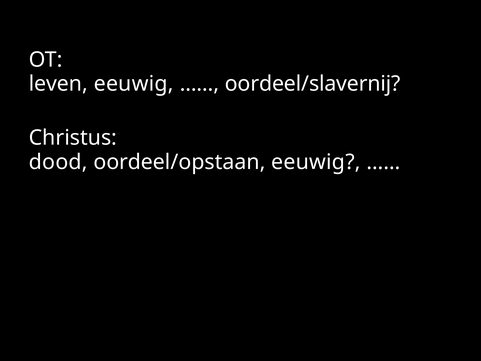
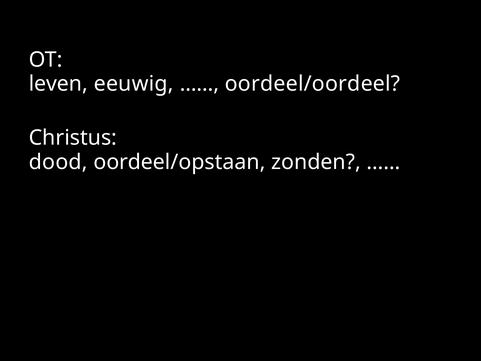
oordeel/slavernij: oordeel/slavernij -> oordeel/oordeel (313, 84)
oordeel/opstaan eeuwig: eeuwig -> zonden (316, 162)
